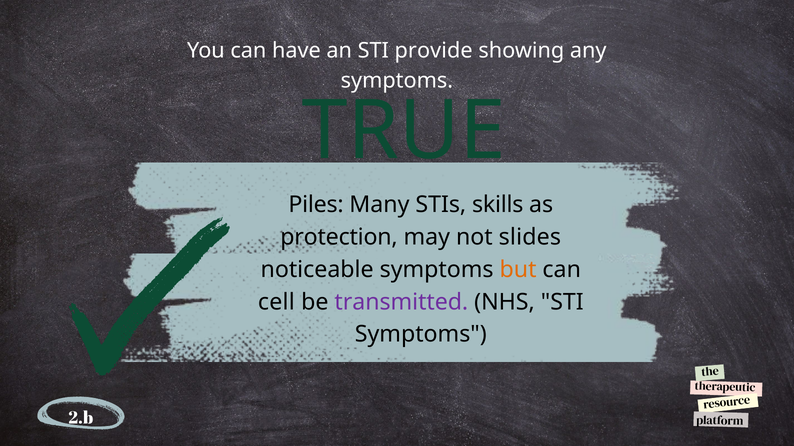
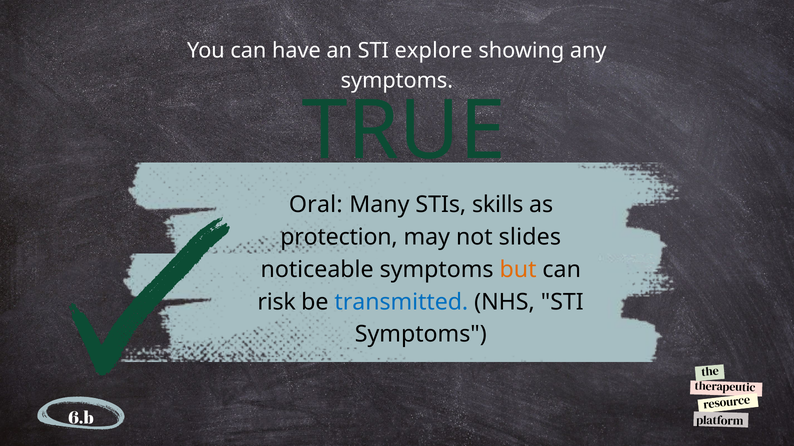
provide: provide -> explore (434, 51)
Piles: Piles -> Oral (316, 205)
cell: cell -> risk (277, 302)
transmitted colour: purple -> blue (401, 302)
2.b: 2.b -> 6.b (81, 419)
